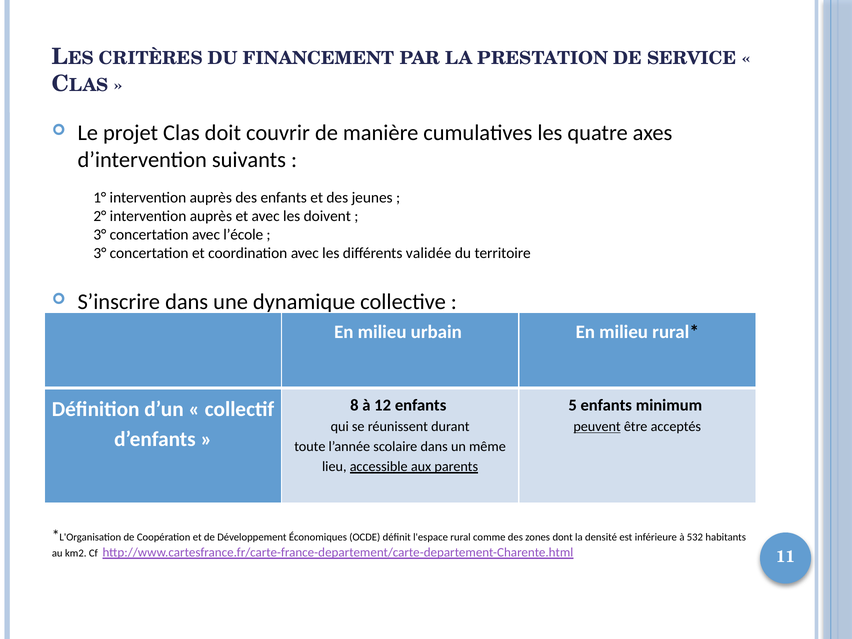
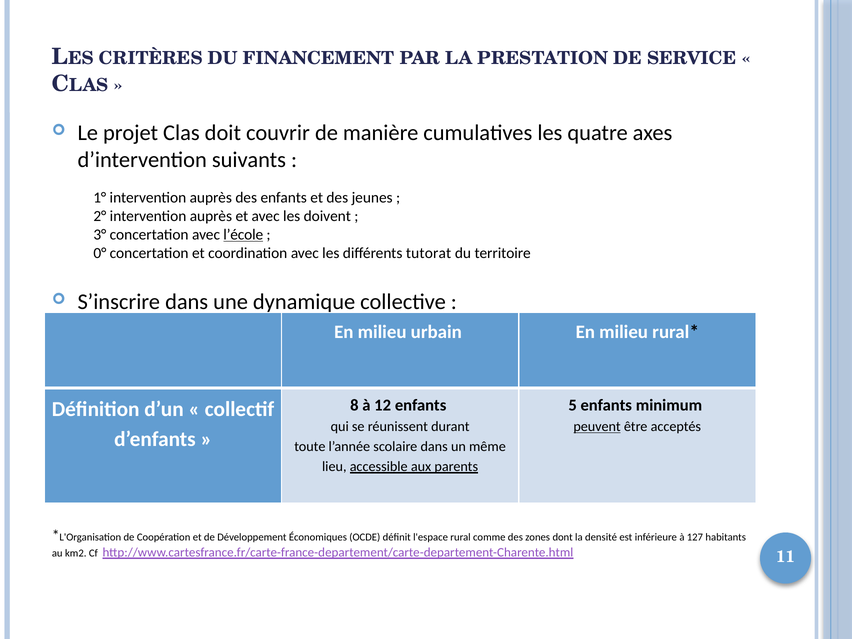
l’école underline: none -> present (243, 235)
3°: 3° -> 0° (100, 253)
validée: validée -> tutorat (429, 253)
532: 532 -> 127 (695, 537)
